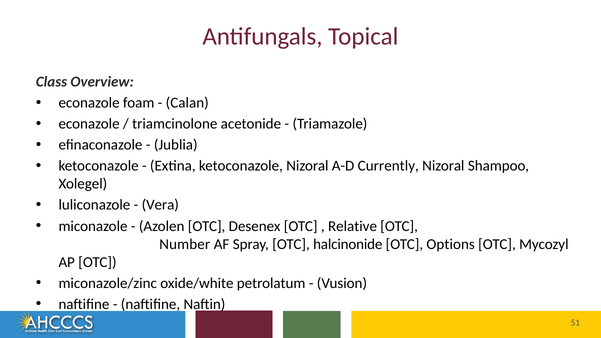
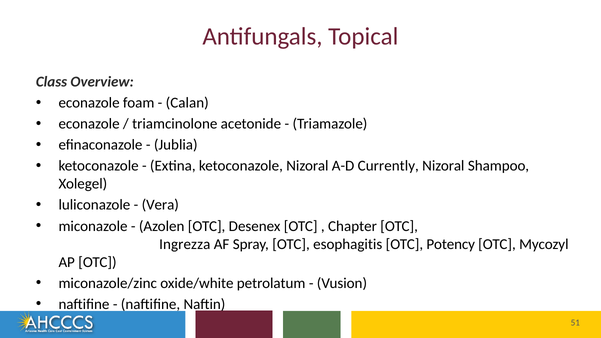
Relative: Relative -> Chapter (353, 226)
Number: Number -> Ingrezza (185, 244)
halcinonide: halcinonide -> esophagitis (348, 244)
Options: Options -> Potency (451, 244)
